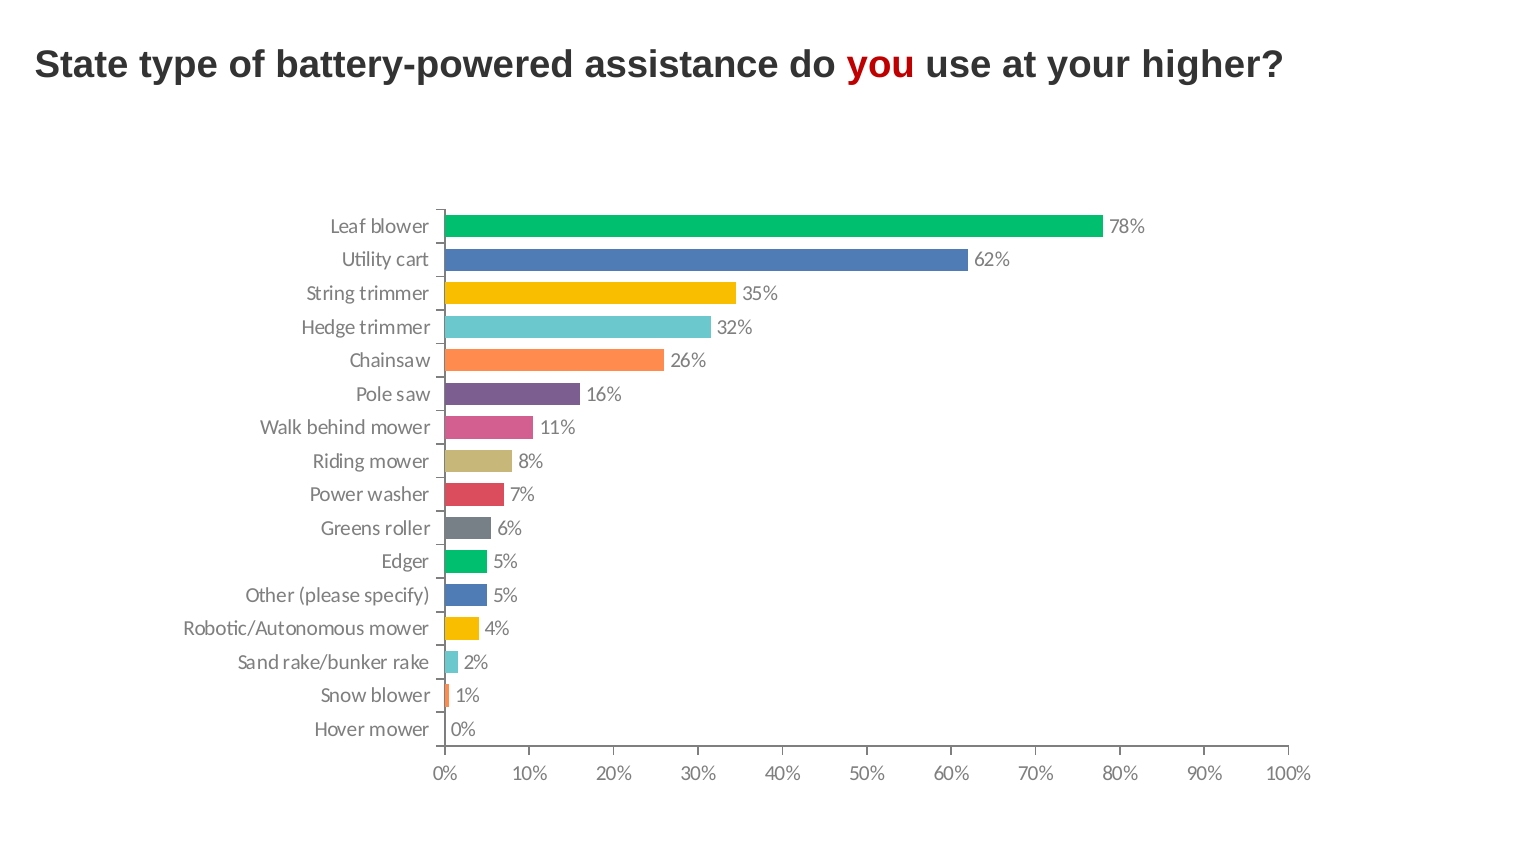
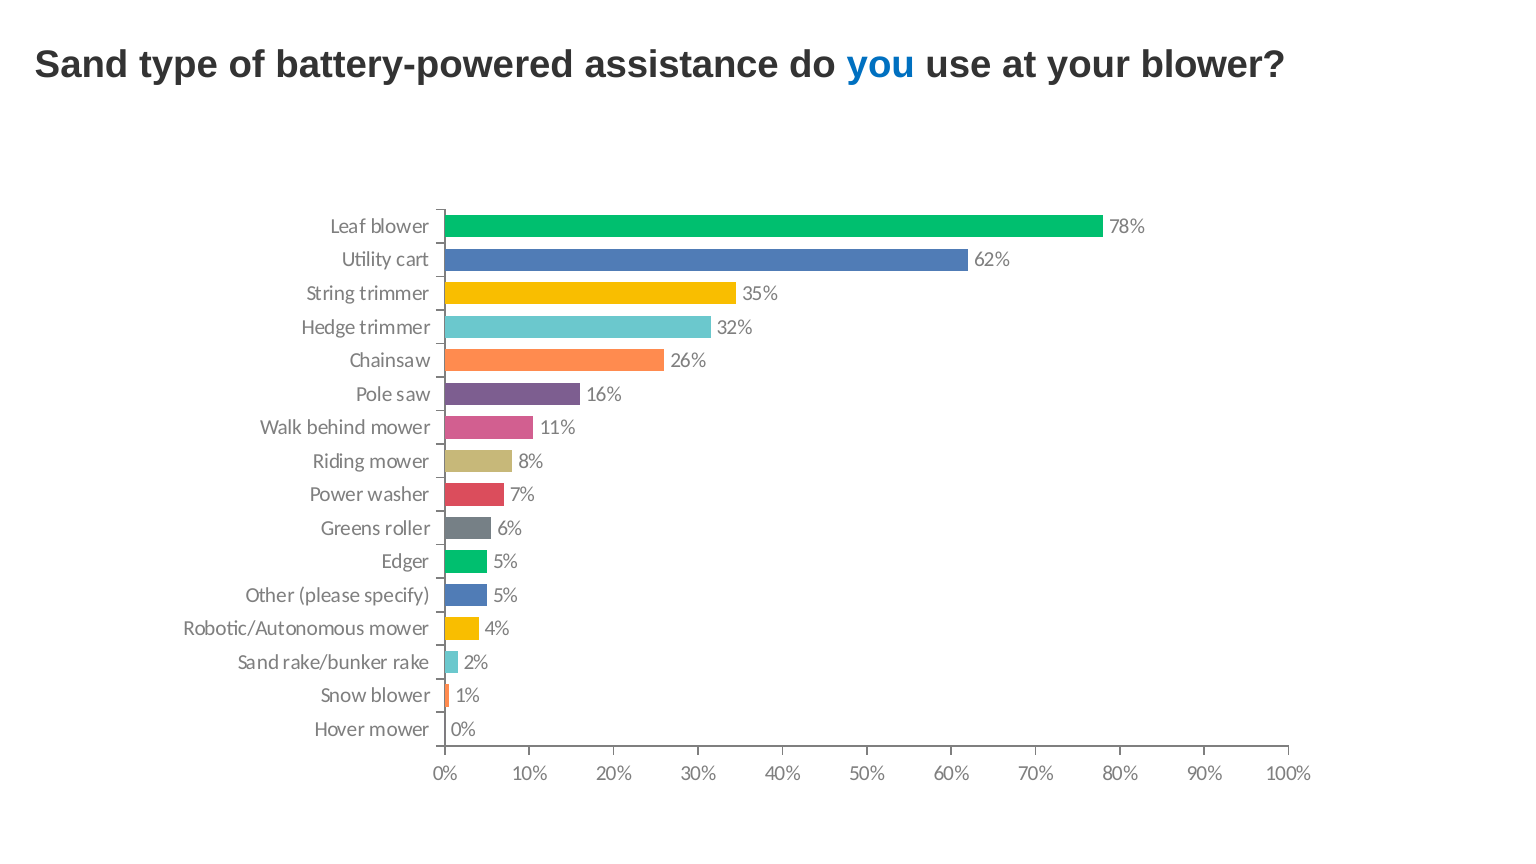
State: State -> Sand (82, 64)
you colour: red -> blue (881, 64)
your higher: higher -> blower (1213, 64)
